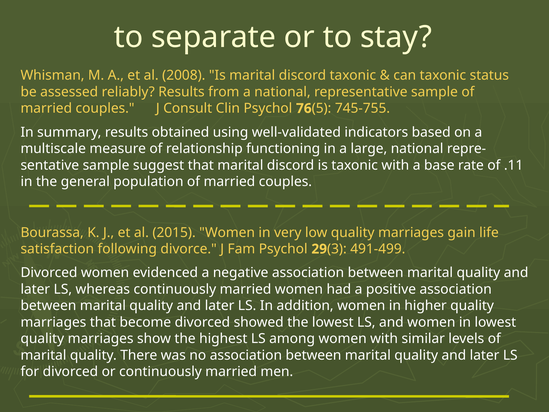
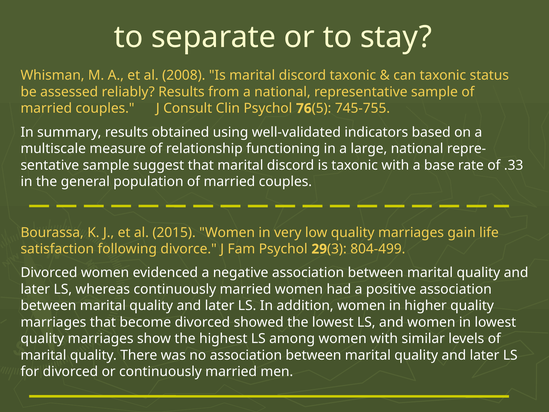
.11: .11 -> .33 (514, 165)
491-499: 491-499 -> 804-499 (378, 249)
